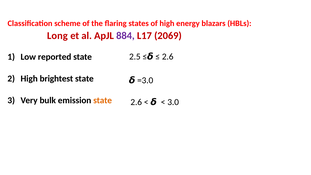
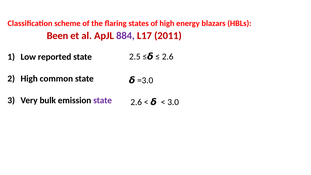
Long: Long -> Been (57, 36)
2069: 2069 -> 2011 (168, 36)
brightest: brightest -> common (56, 79)
state colour: orange -> purple (103, 100)
